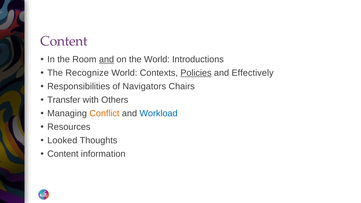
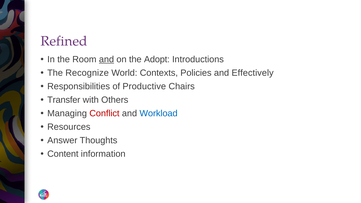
Content: Content -> Refined (64, 41)
the World: World -> Adopt (157, 59)
Policies underline: present -> none (196, 73)
Navigators: Navigators -> Productive (144, 86)
Conflict colour: orange -> red (104, 113)
Looked: Looked -> Answer (62, 140)
